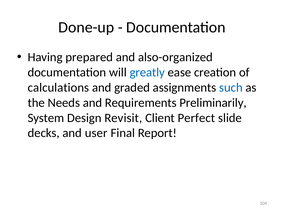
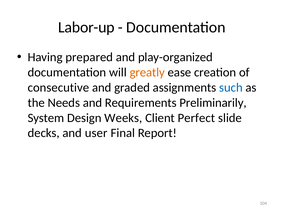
Done-up: Done-up -> Labor-up (86, 27)
also-organized: also-organized -> play-organized (175, 57)
greatly colour: blue -> orange (147, 72)
calculations: calculations -> consecutive (58, 88)
Revisit: Revisit -> Weeks (123, 118)
